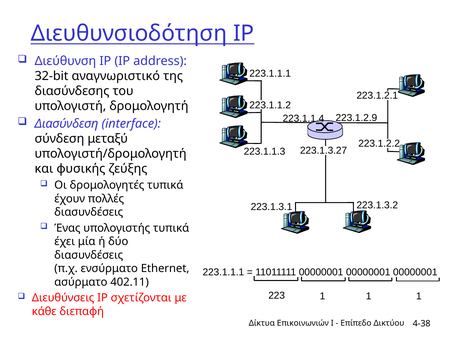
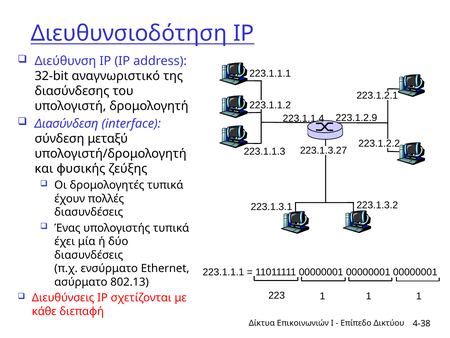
402.11: 402.11 -> 802.13 (130, 282)
